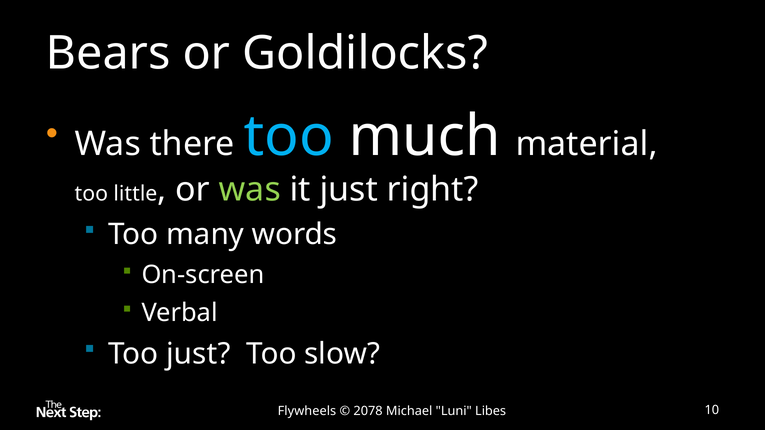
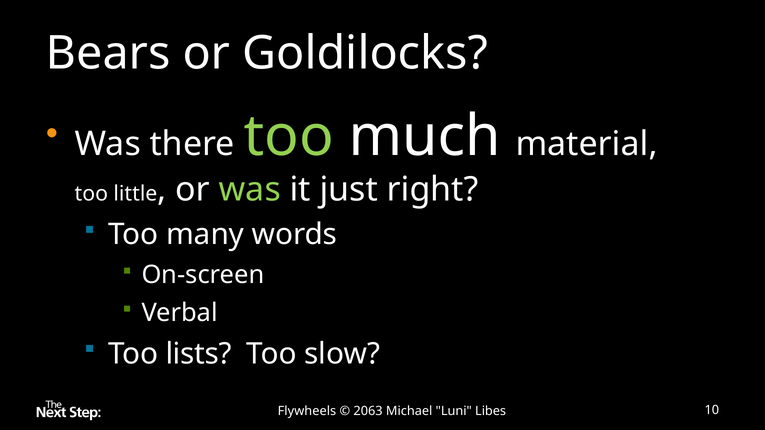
too colour: light blue -> light green (289, 136)
Too just: just -> lists (199, 354)
2078: 2078 -> 2063 (368, 411)
